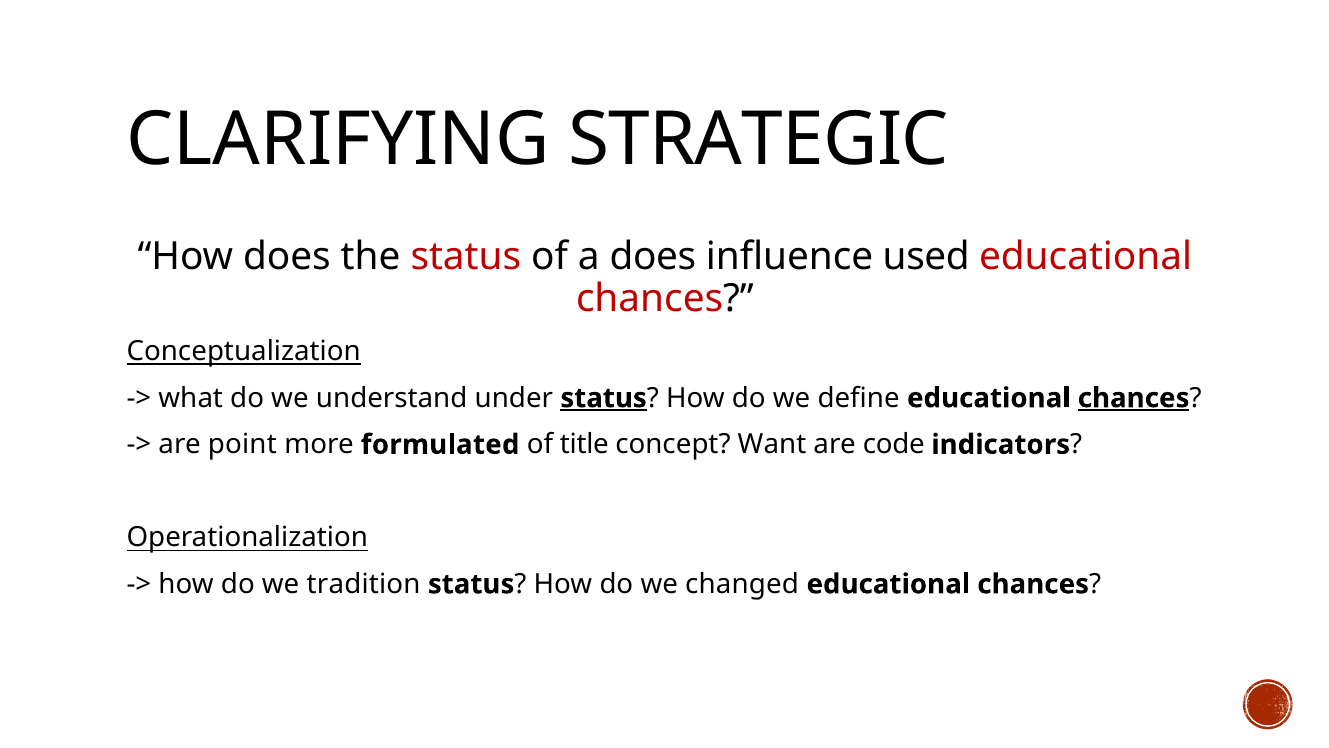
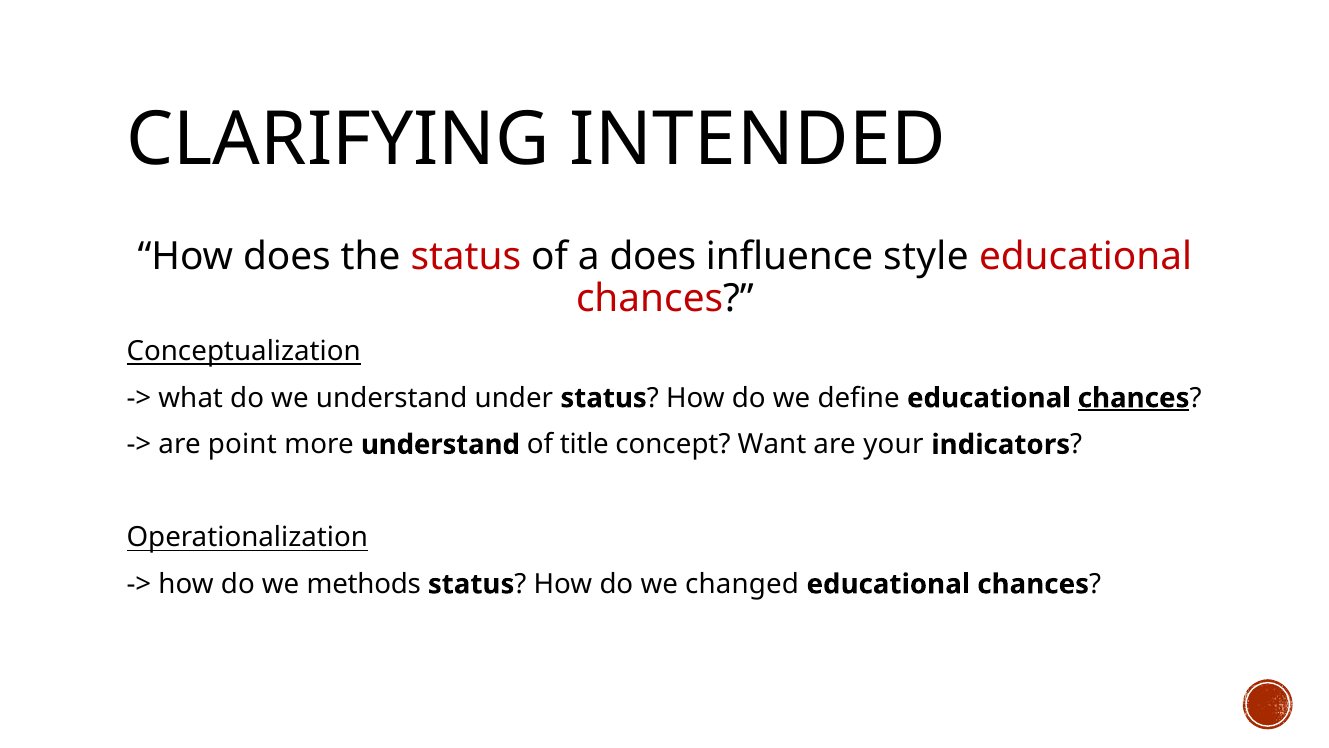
STRATEGIC: STRATEGIC -> INTENDED (758, 140)
used: used -> style (926, 257)
status underline: present -> none (604, 398)
more formulated: formulated -> understand (440, 444)
code: code -> your (893, 444)
tradition: tradition -> methods (364, 584)
